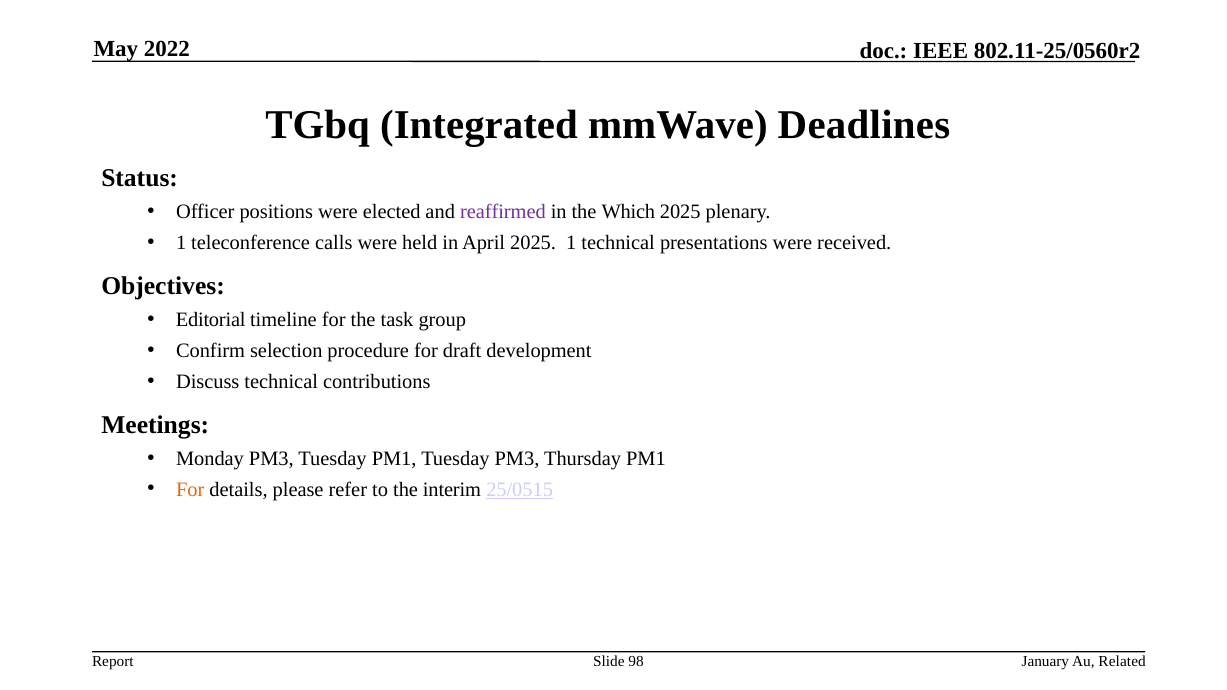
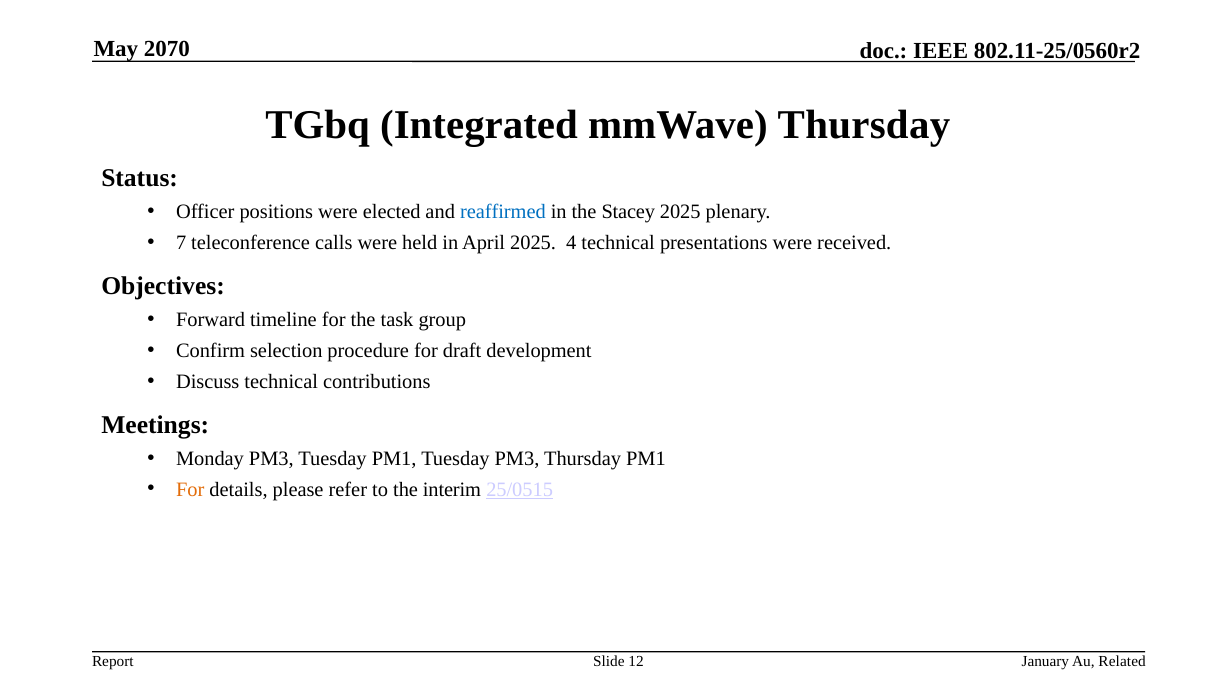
2022: 2022 -> 2070 (167, 49)
mmWave Deadlines: Deadlines -> Thursday (864, 125)
reaffirmed colour: purple -> blue (503, 212)
Which: Which -> Stacey (628, 212)
1: 1 -> 7 (181, 243)
2025 1: 1 -> 4 (571, 243)
Editorial: Editorial -> Forward (211, 320)
98: 98 -> 12 (636, 662)
